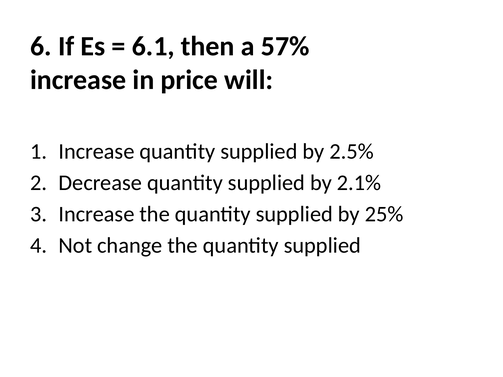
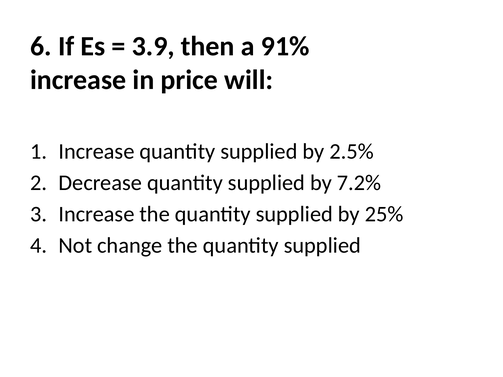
6.1: 6.1 -> 3.9 (153, 46)
57%: 57% -> 91% (285, 46)
2.1%: 2.1% -> 7.2% (359, 183)
